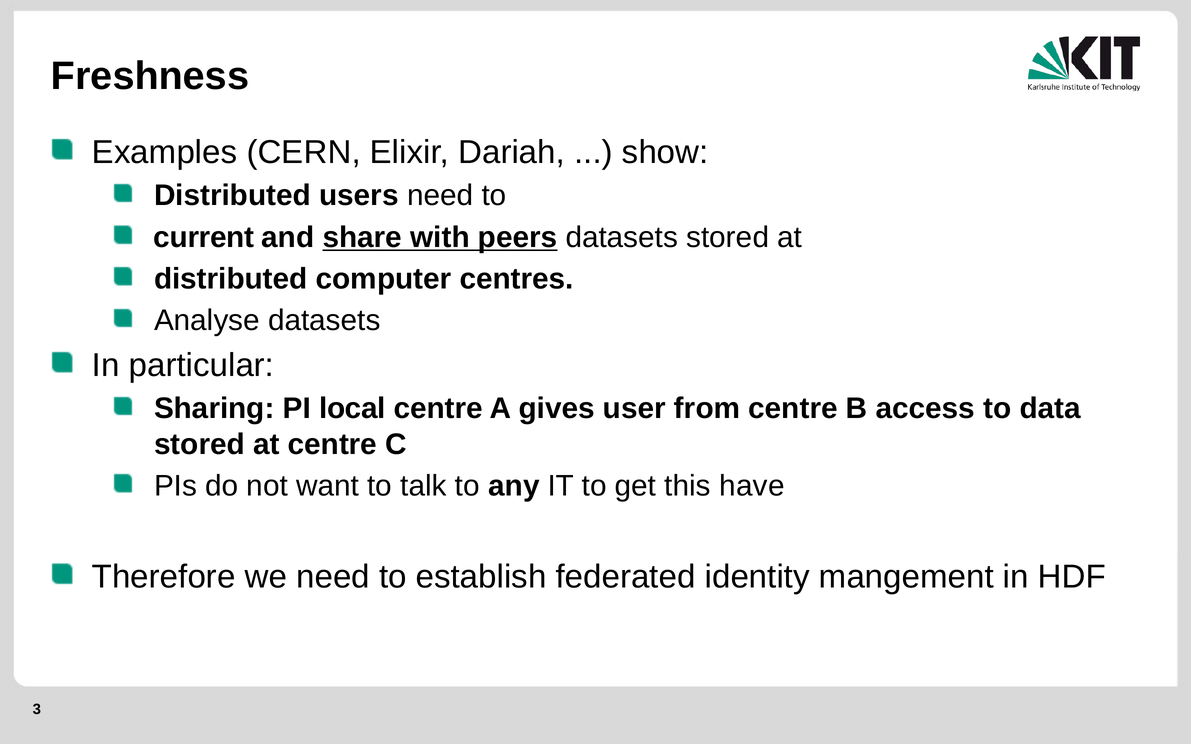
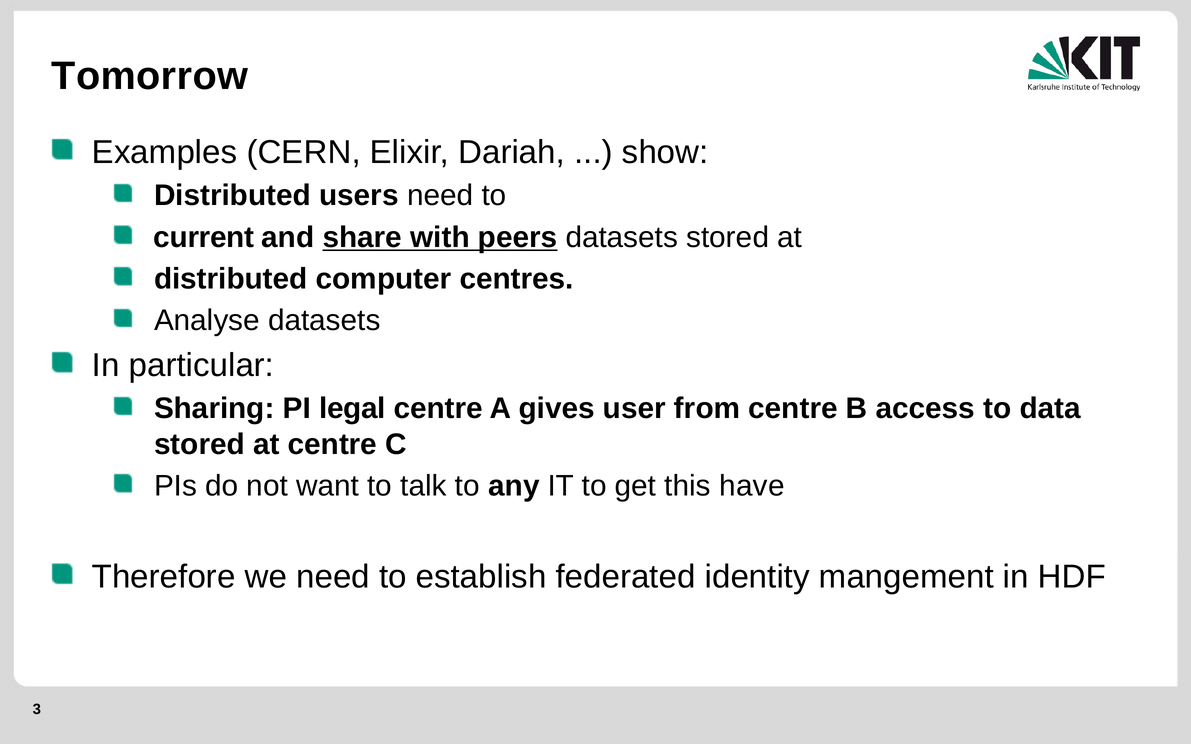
Freshness: Freshness -> Tomorrow (150, 76)
local: local -> legal (352, 409)
